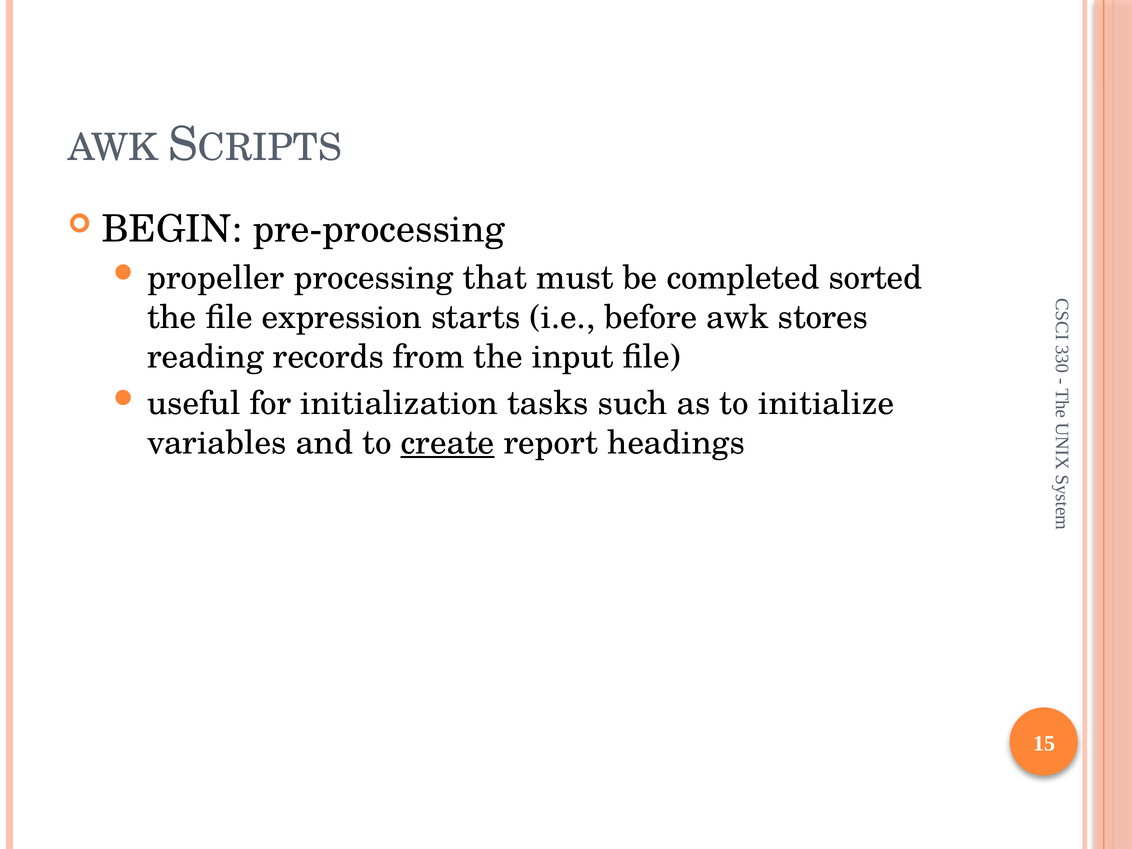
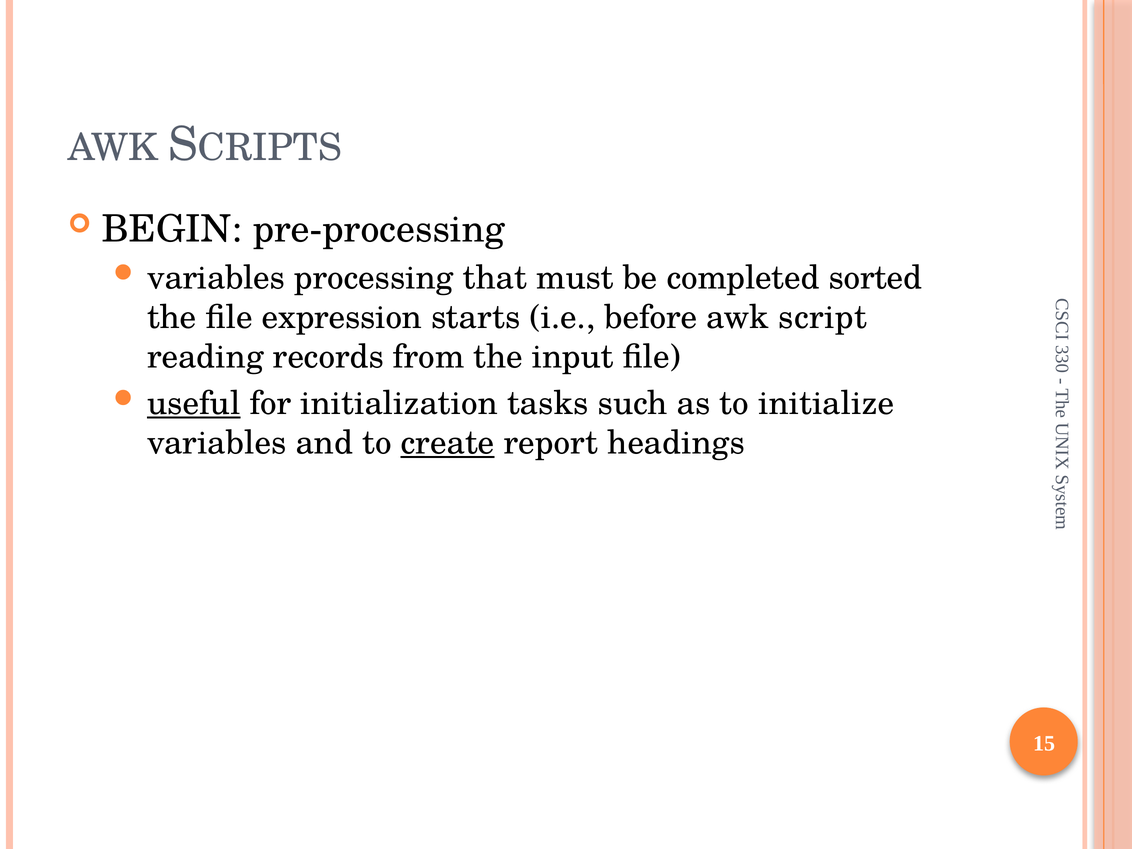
propeller: propeller -> variables (216, 278)
stores: stores -> script (823, 317)
useful underline: none -> present (194, 403)
